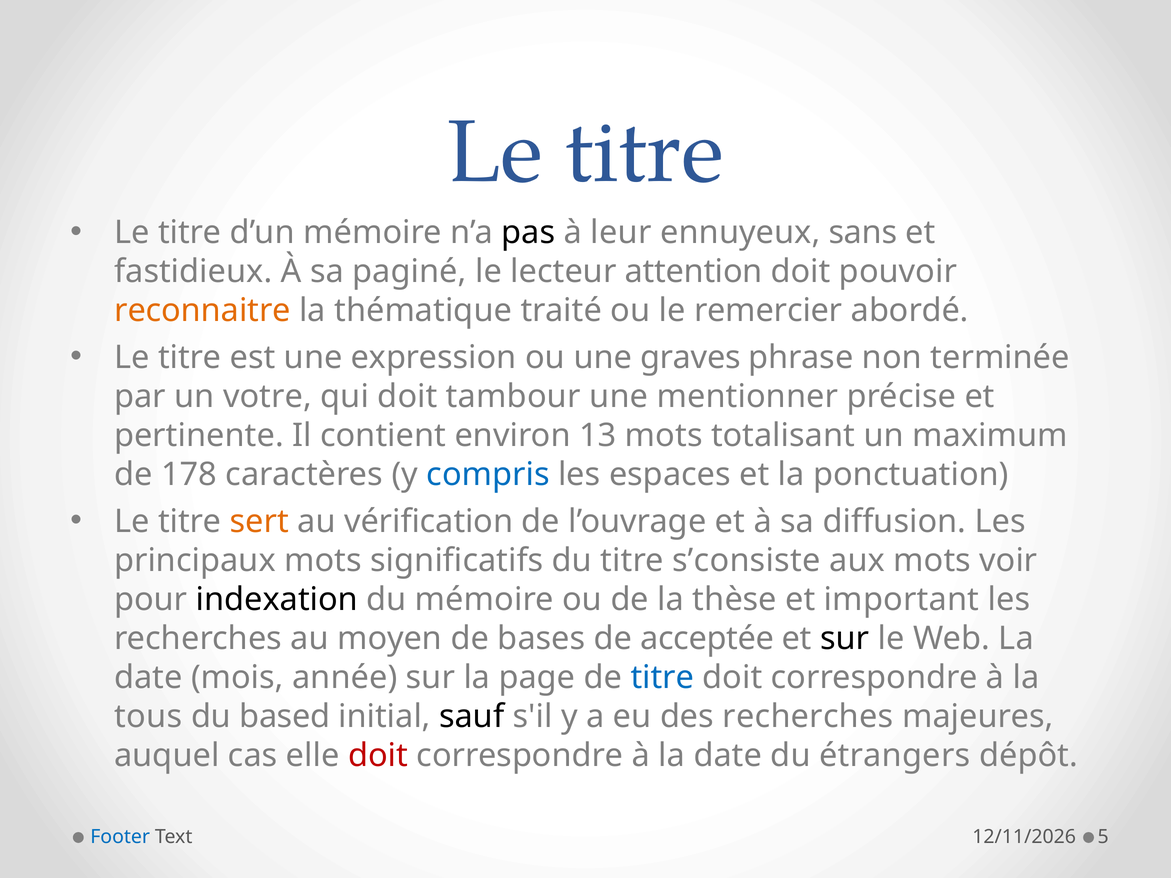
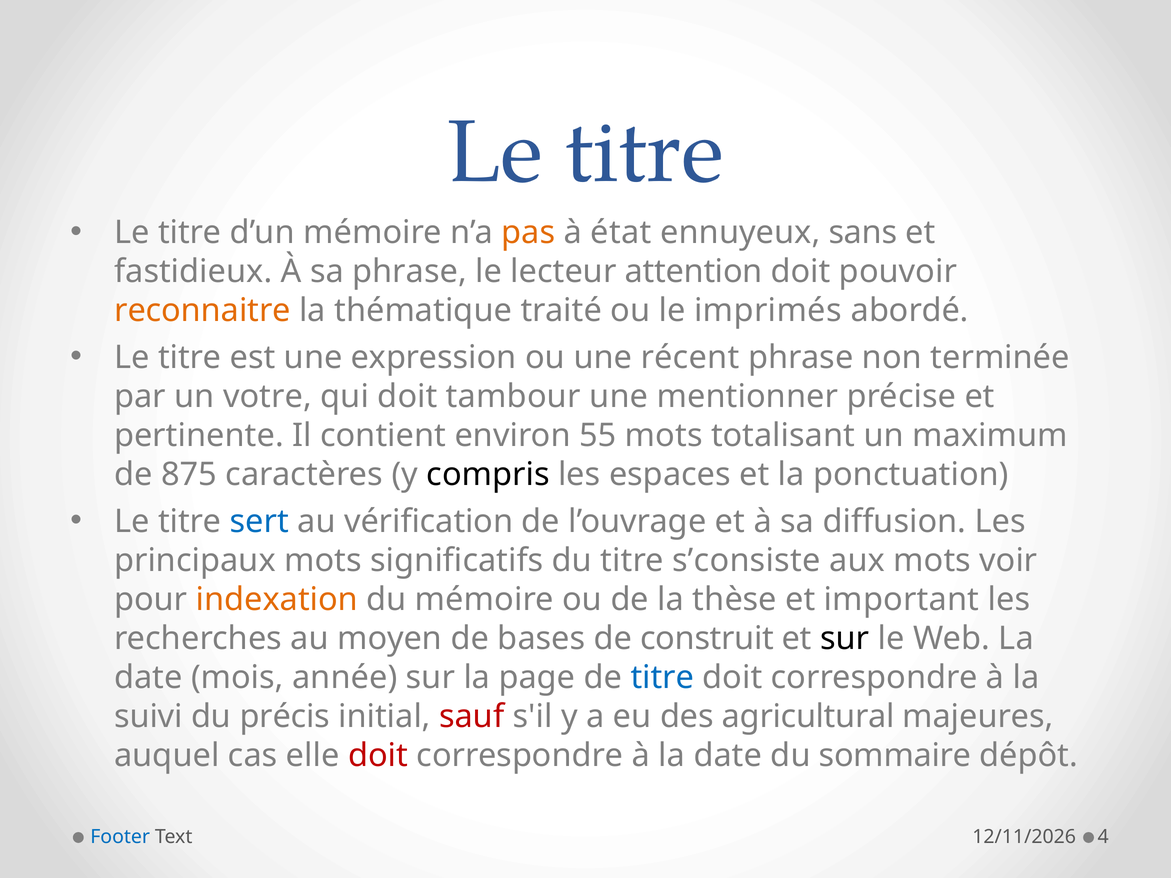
pas colour: black -> orange (528, 233)
leur: leur -> état (621, 233)
sa paginé: paginé -> phrase (410, 272)
remercier: remercier -> imprimés (768, 311)
graves: graves -> récent (690, 358)
13: 13 -> 55 (598, 436)
178: 178 -> 875 (189, 475)
compris colour: blue -> black (488, 475)
sert colour: orange -> blue (259, 522)
indexation colour: black -> orange (277, 600)
acceptée: acceptée -> construit (707, 639)
tous: tous -> suivi (148, 717)
based: based -> précis (285, 717)
sauf colour: black -> red (472, 717)
des recherches: recherches -> agricultural (808, 717)
étrangers: étrangers -> sommaire (895, 756)
5: 5 -> 4 (1103, 837)
